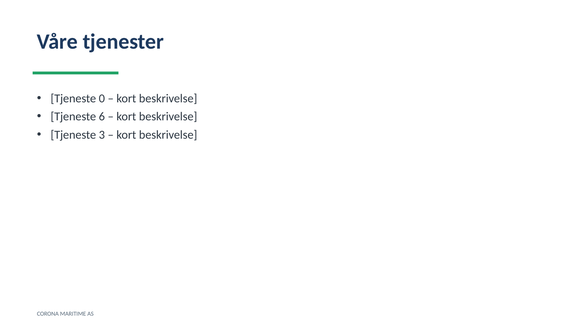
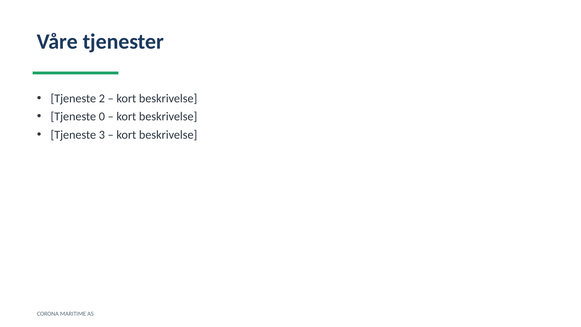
0: 0 -> 2 (102, 98)
6: 6 -> 0 (102, 117)
